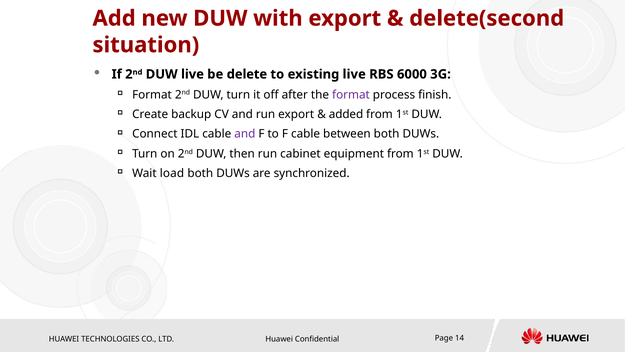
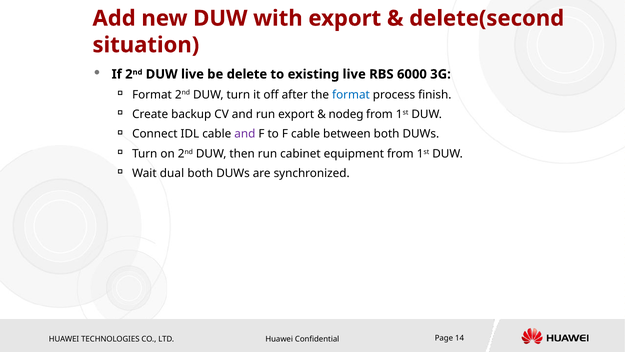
format colour: purple -> blue (351, 95)
added: added -> nodeg (346, 114)
load: load -> dual (172, 173)
